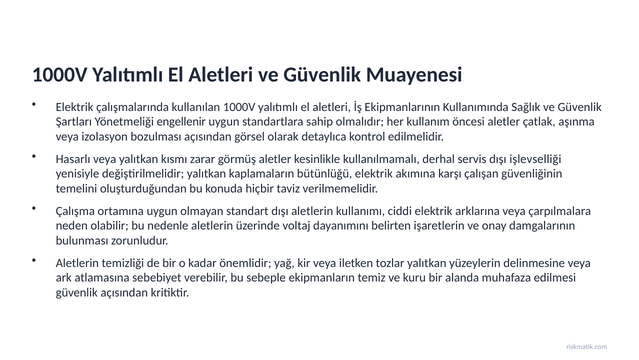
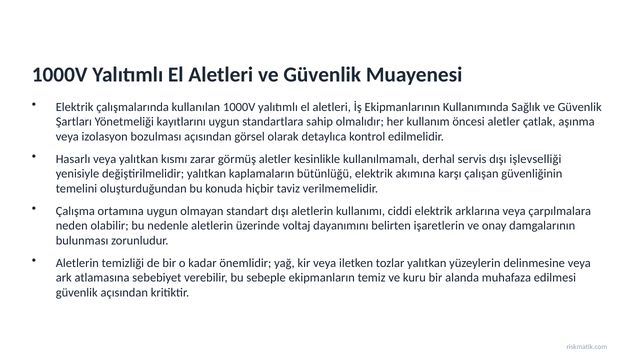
engellenir: engellenir -> kayıtlarını (181, 122)
